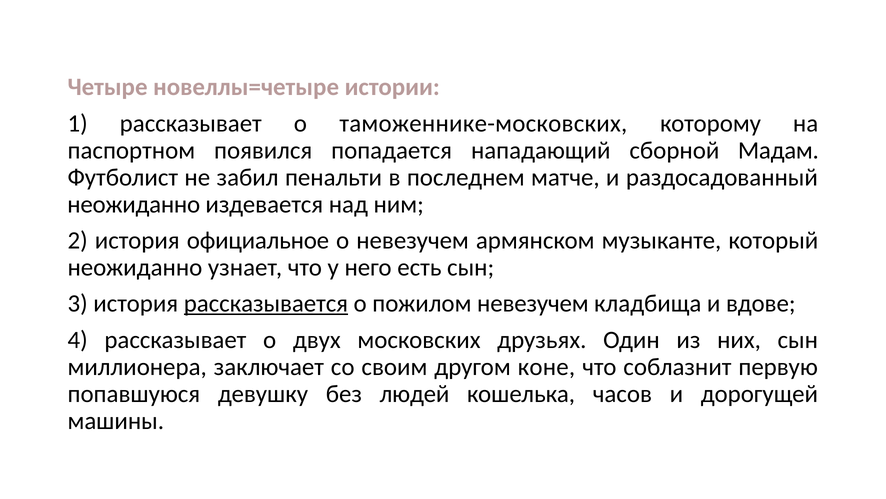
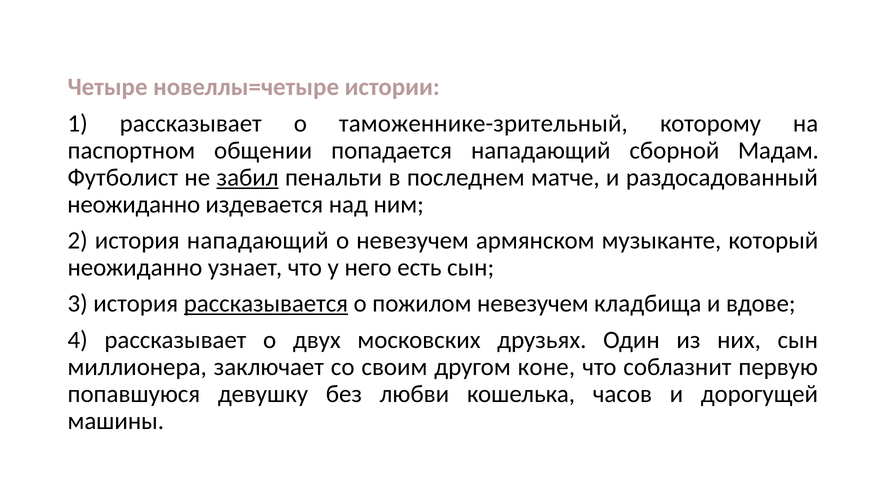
таможеннике-московских: таможеннике-московских -> таможеннике-зрительный (483, 123)
появился: появился -> общении (263, 150)
забил underline: none -> present (248, 177)
история официальное: официальное -> нападающий (258, 240)
людей: людей -> любви (414, 393)
